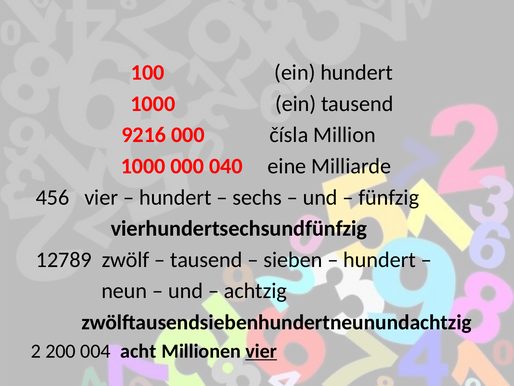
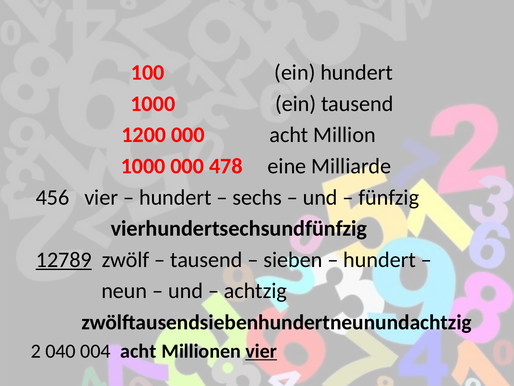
9216: 9216 -> 1200 (144, 135)
000 čísla: čísla -> acht (289, 135)
040: 040 -> 478 (226, 166)
12789 underline: none -> present (64, 259)
200: 200 -> 040 (61, 351)
